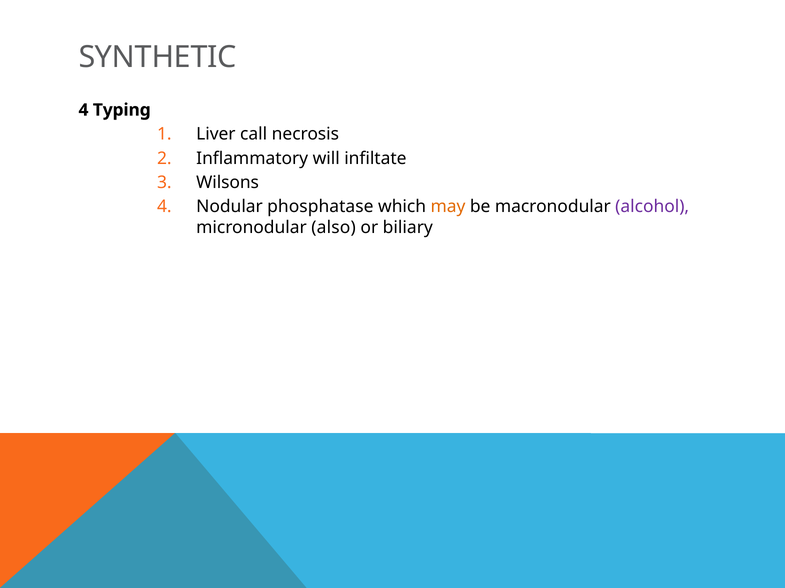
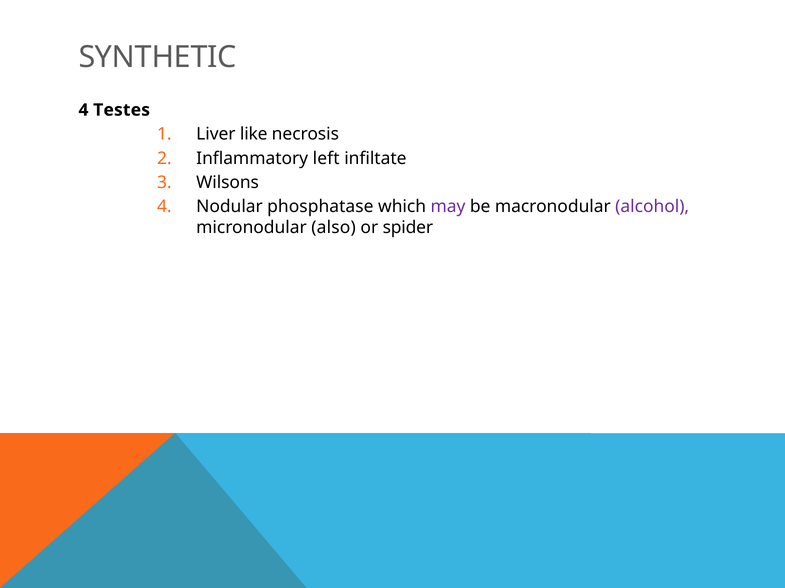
Typing: Typing -> Testes (122, 110)
call: call -> like (254, 134)
will: will -> left (326, 158)
may colour: orange -> purple (448, 207)
biliary: biliary -> spider (408, 228)
